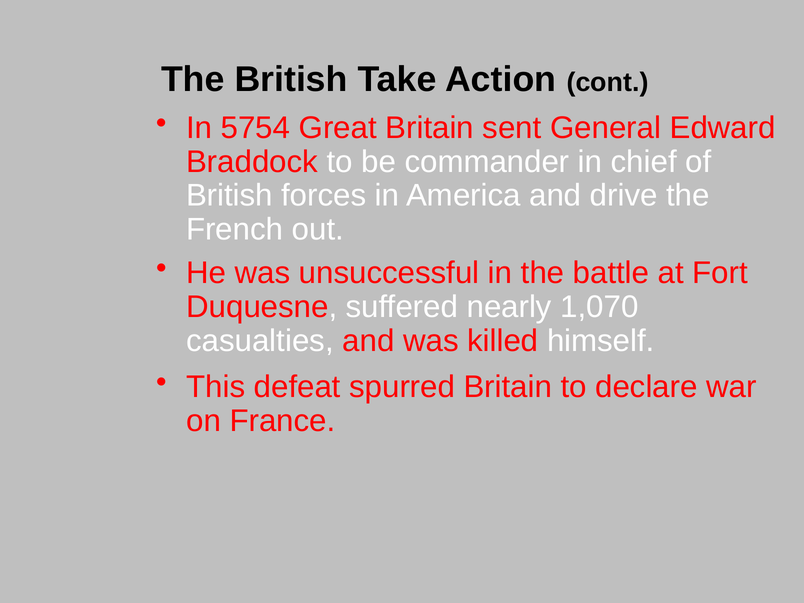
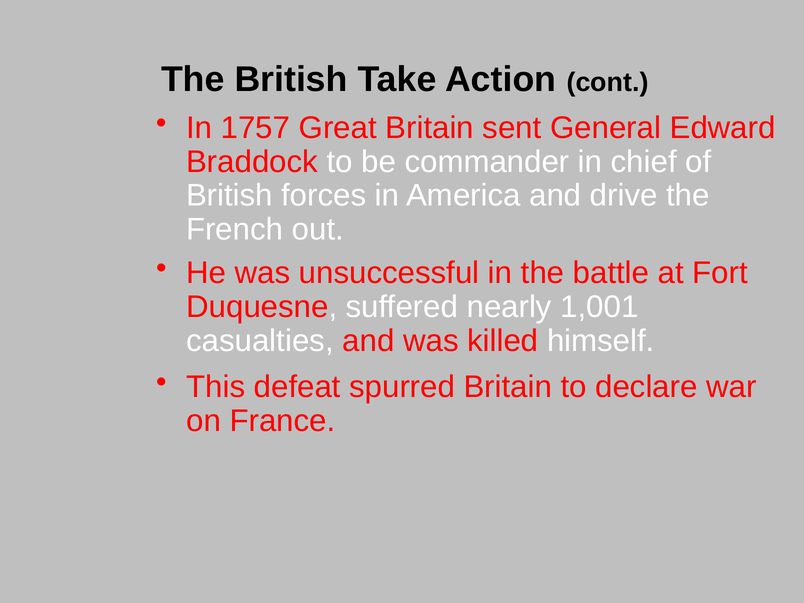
5754: 5754 -> 1757 (255, 128)
1,070: 1,070 -> 1,001 (599, 307)
